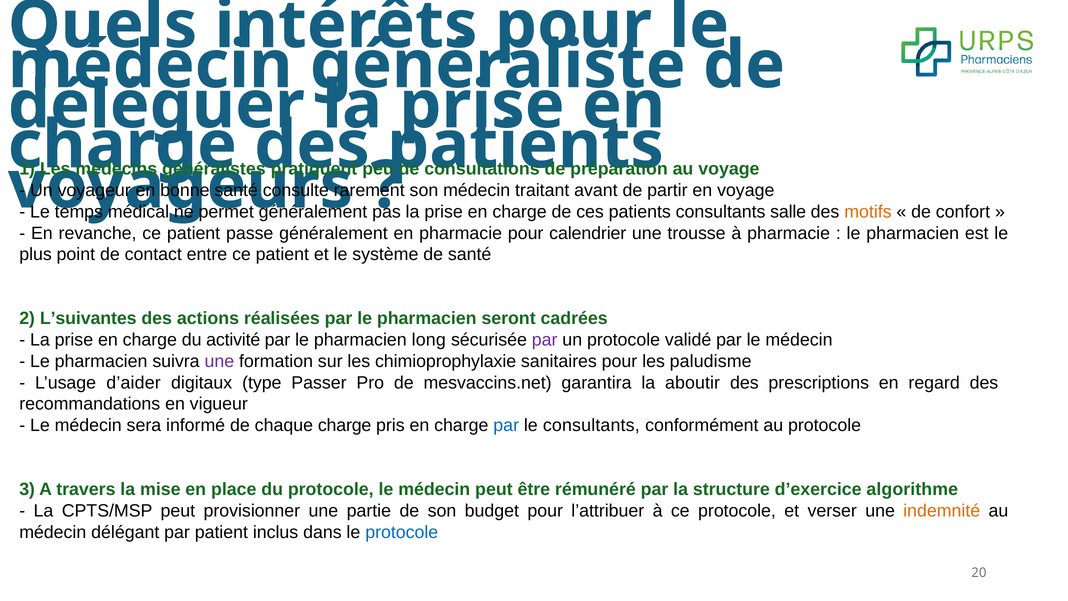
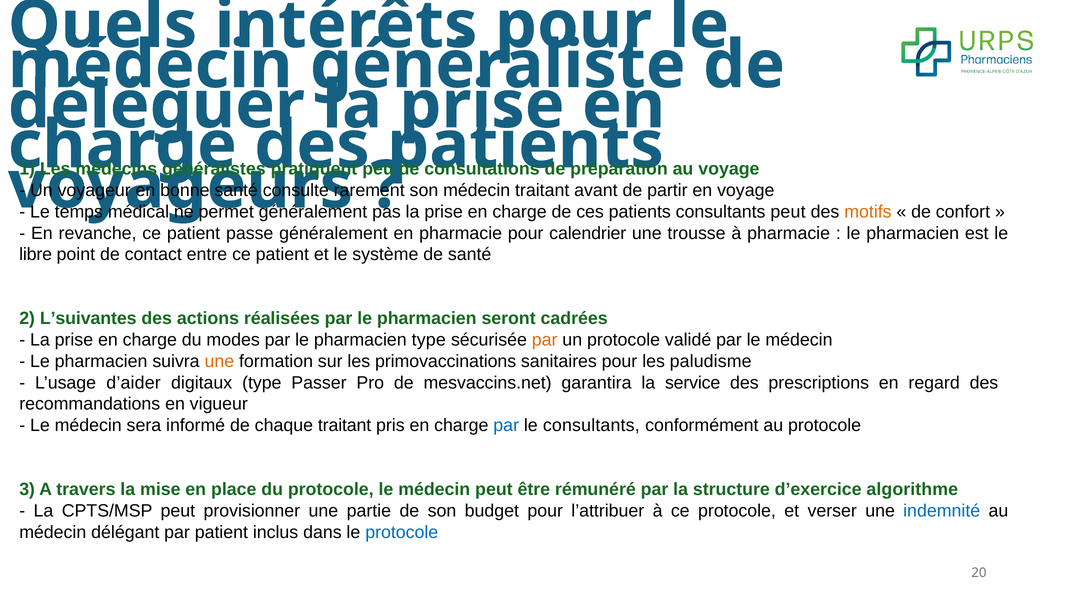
consultants salle: salle -> peut (788, 212)
plus: plus -> libre (36, 254)
activité: activité -> modes (233, 340)
pharmacien long: long -> type (429, 340)
par colour: purple -> orange (545, 340)
une colour: purple -> orange (219, 361)
chimioprophylaxie: chimioprophylaxie -> primovaccinations (446, 361)
aboutir: aboutir -> service (693, 383)
chaque charge: charge -> traitant (345, 425)
indemnité colour: orange -> blue (942, 511)
